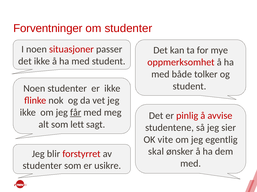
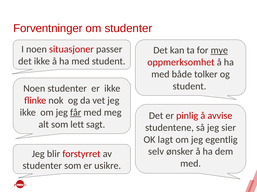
mye underline: none -> present (219, 51)
vite: vite -> lagt (165, 140)
skal: skal -> selv (156, 152)
